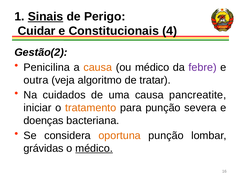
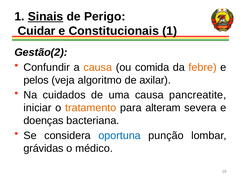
Constitucionais 4: 4 -> 1 (170, 31)
Penicilina: Penicilina -> Confundir (47, 68)
ou médico: médico -> comida (152, 68)
febre colour: purple -> orange (203, 68)
outra: outra -> pelos (36, 80)
tratar: tratar -> axilar (155, 80)
para punção: punção -> alteram (163, 108)
oportuna colour: orange -> blue (120, 136)
médico underline: present -> none (94, 149)
